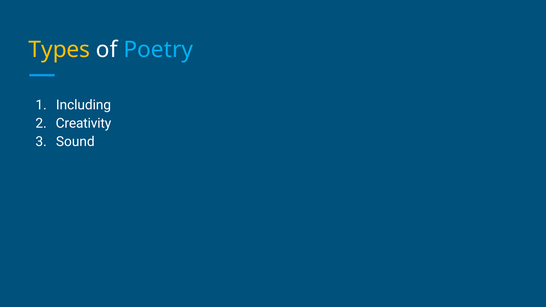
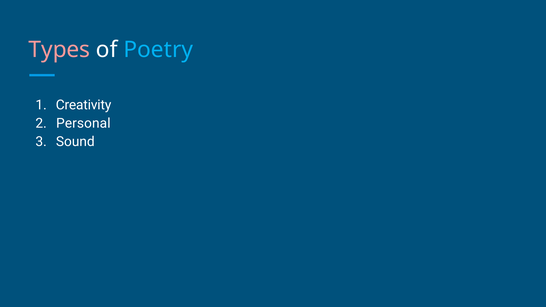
Types colour: yellow -> pink (59, 50)
Including: Including -> Creativity (84, 105)
Creativity: Creativity -> Personal (83, 123)
